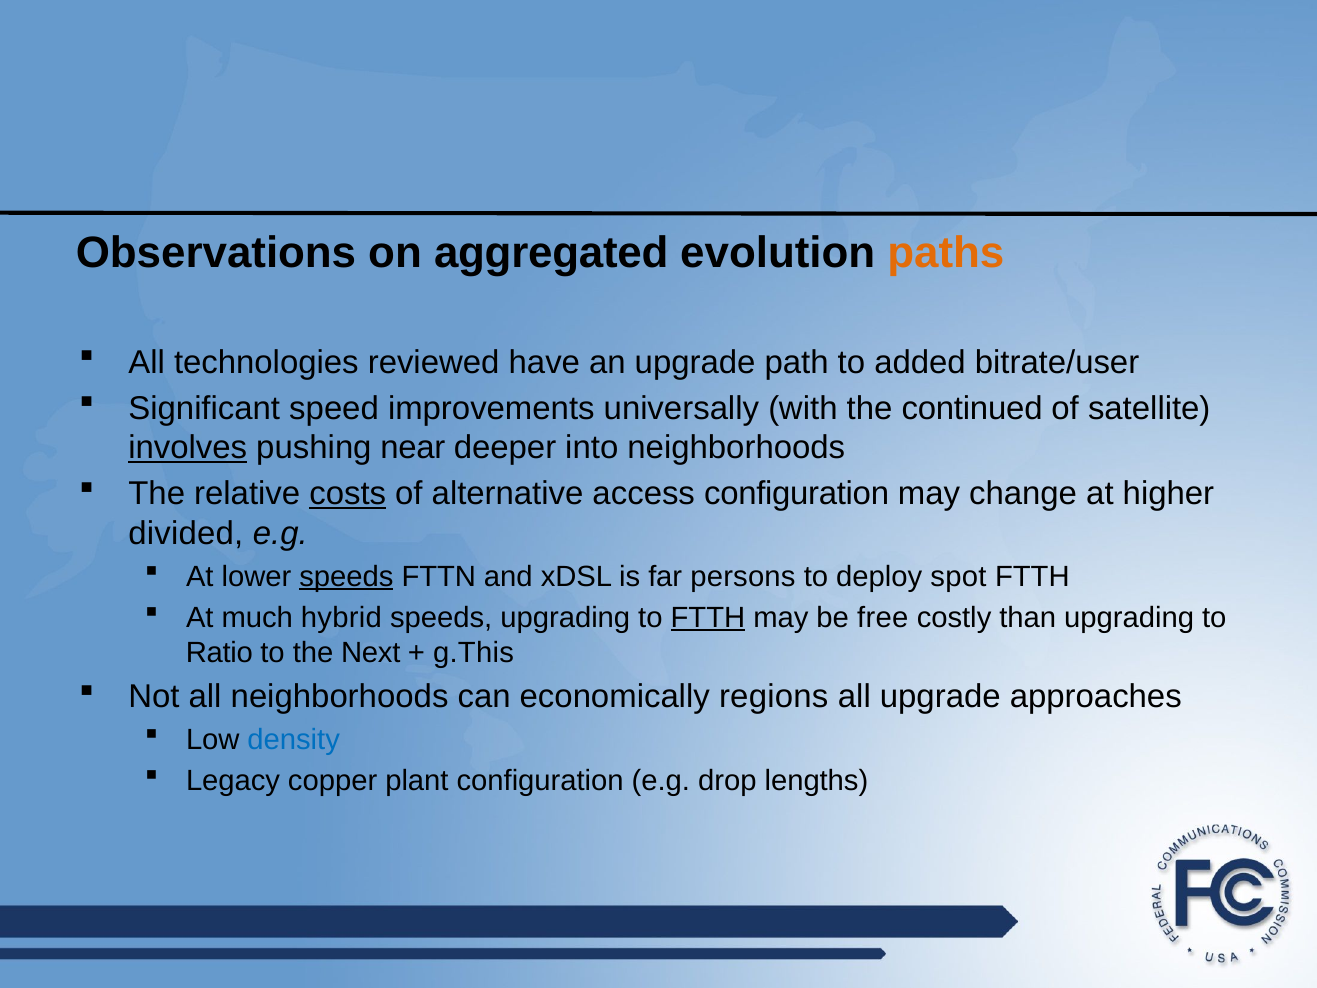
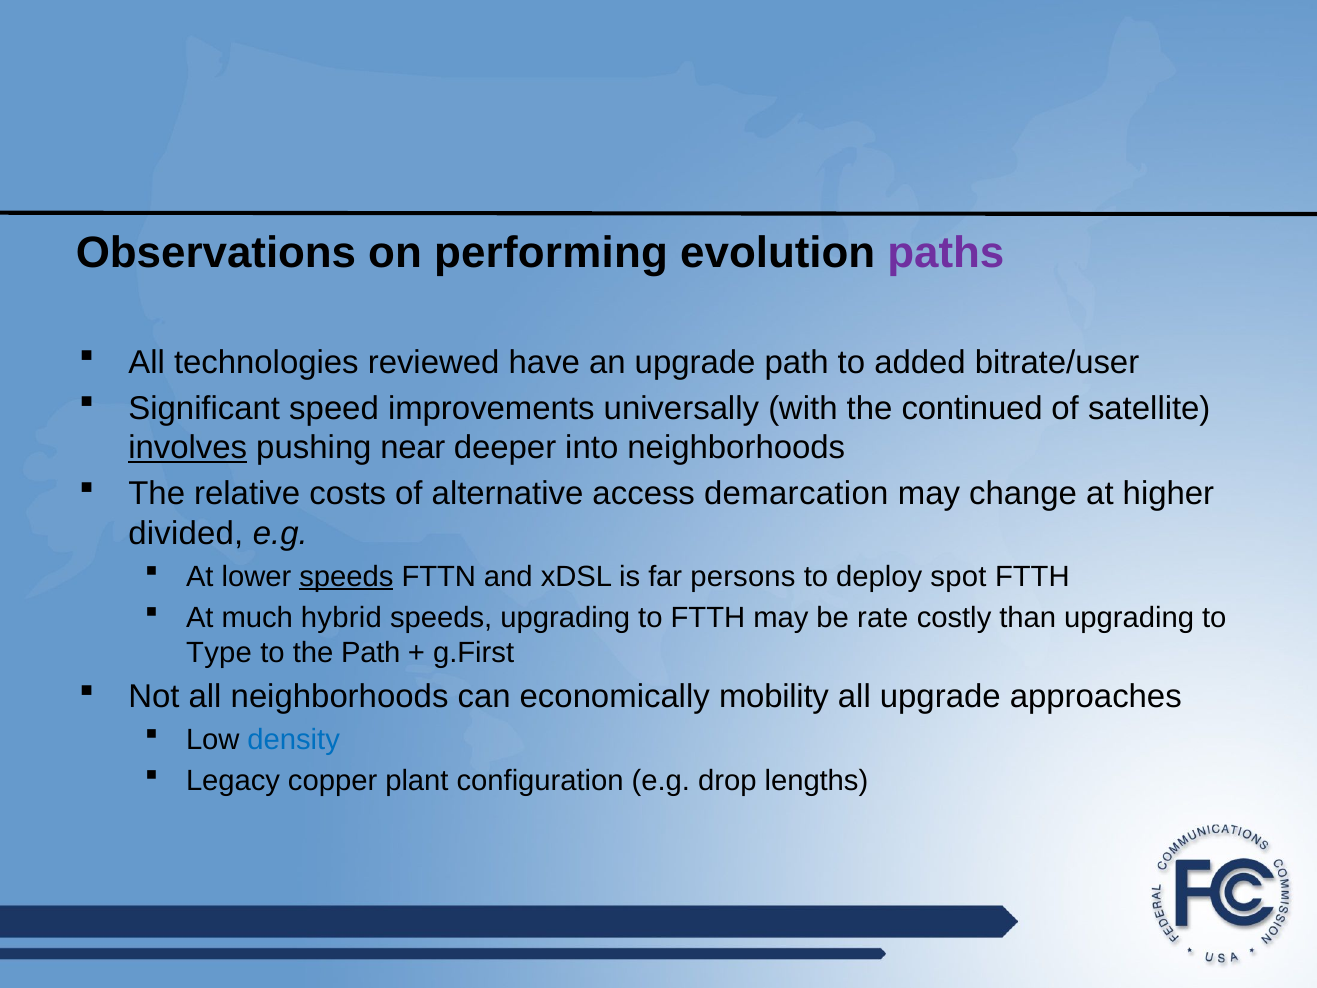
aggregated: aggregated -> performing (551, 253)
paths colour: orange -> purple (946, 253)
costs underline: present -> none (348, 494)
access configuration: configuration -> demarcation (796, 494)
FTTH underline: present -> none (708, 617)
free: free -> rate (883, 617)
Ratio: Ratio -> Type (219, 652)
the Next: Next -> Path (371, 652)
g.This: g.This -> g.First (474, 652)
regions: regions -> mobility (774, 697)
